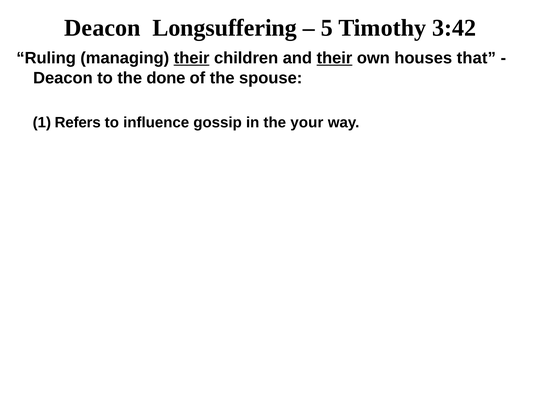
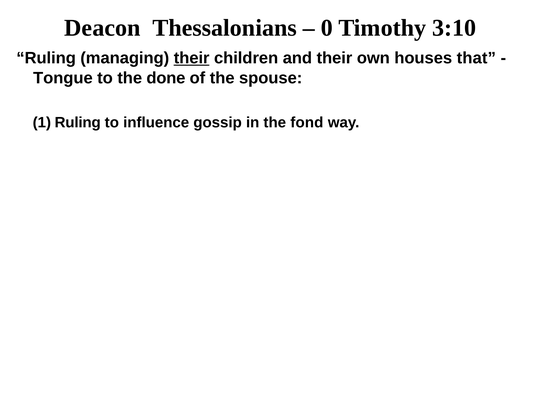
Longsuffering: Longsuffering -> Thessalonians (225, 28)
5: 5 -> 0 (327, 28)
3:42: 3:42 -> 3:10 (454, 28)
their underline: present -> none (334, 58)
Deacon: Deacon -> Tongue (63, 78)
1 Refers: Refers -> Ruling (78, 122)
your: your -> fond (307, 122)
